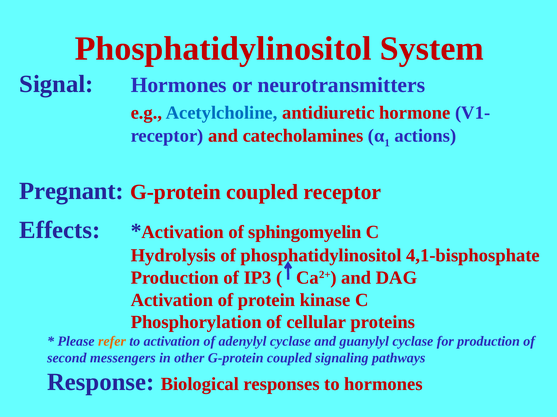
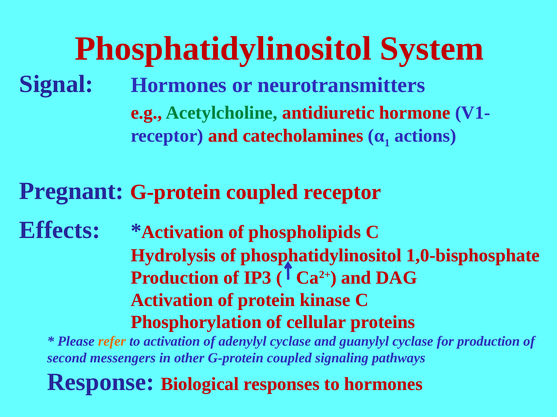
Acetylcholine colour: blue -> green (222, 113)
sphingomyelin: sphingomyelin -> phospholipids (305, 232)
4,1-bisphosphate: 4,1-bisphosphate -> 1,0-bisphosphate (473, 256)
